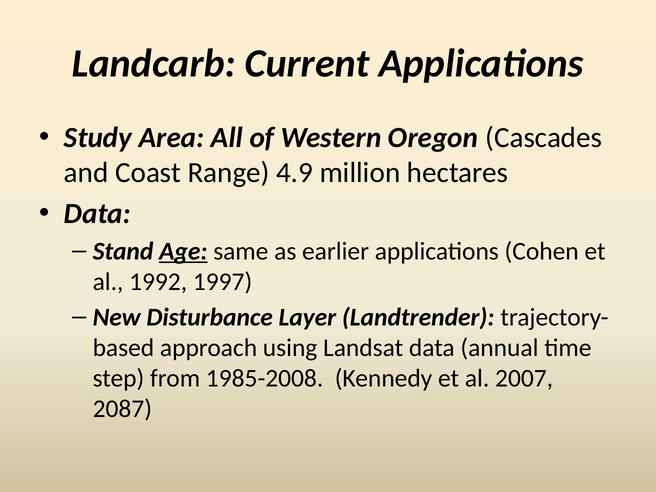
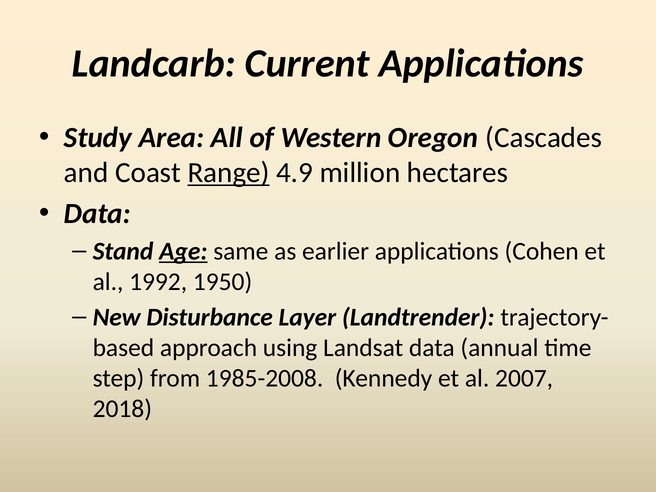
Range underline: none -> present (229, 173)
1997: 1997 -> 1950 (223, 282)
2087: 2087 -> 2018 (122, 409)
